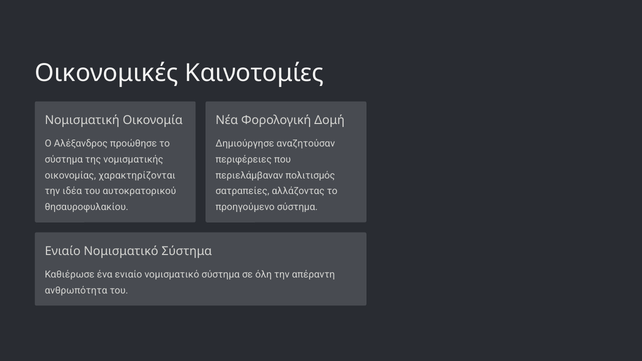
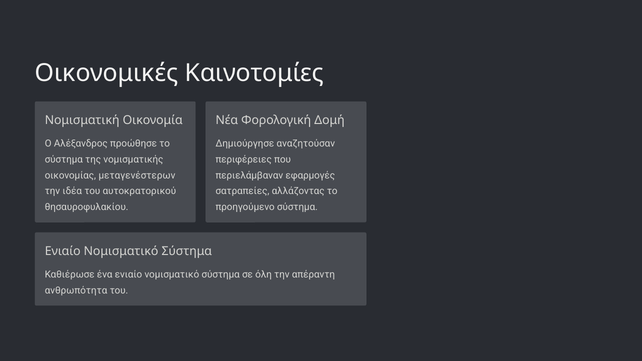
χαρακτηρίζονται: χαρακτηρίζονται -> μεταγενέστερων (137, 175)
πολιτισμός: πολιτισμός -> εφαρμογές (310, 175)
